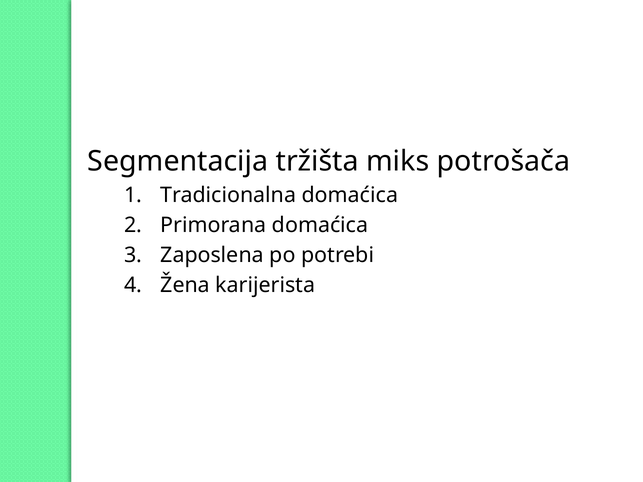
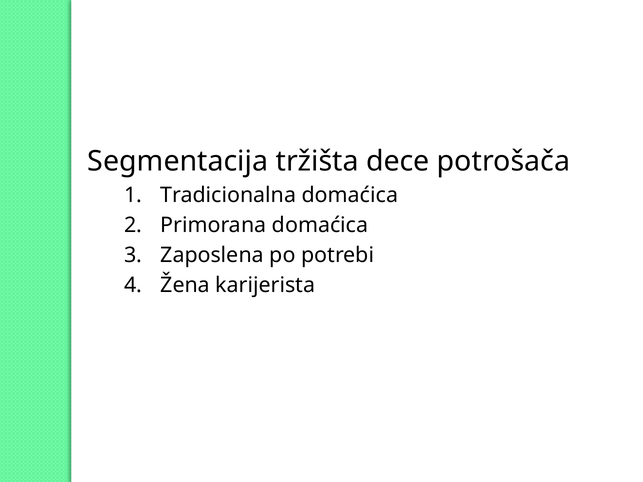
miks: miks -> dece (398, 161)
